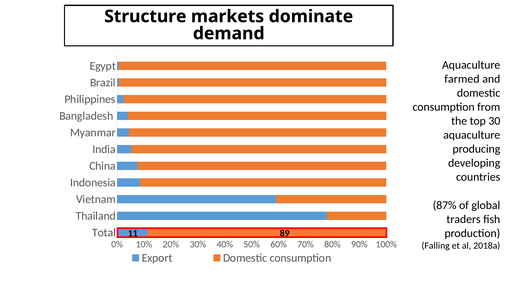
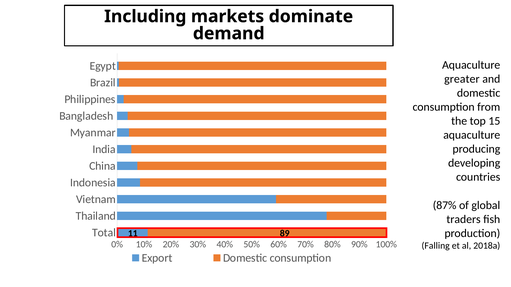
Structure: Structure -> Including (145, 16)
farmed: farmed -> greater (462, 79)
30: 30 -> 15 (494, 121)
